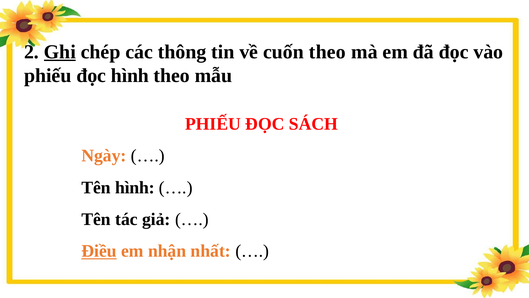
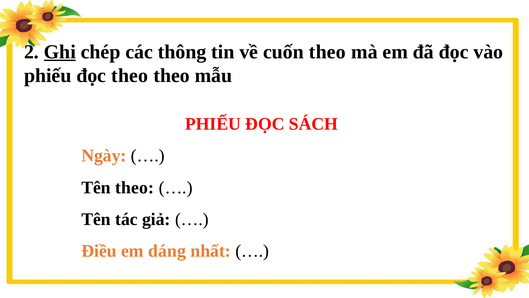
đọc hình: hình -> theo (130, 76)
Tên hình: hình -> theo (135, 187)
Điều underline: present -> none (99, 251)
nhận: nhận -> dáng (167, 251)
